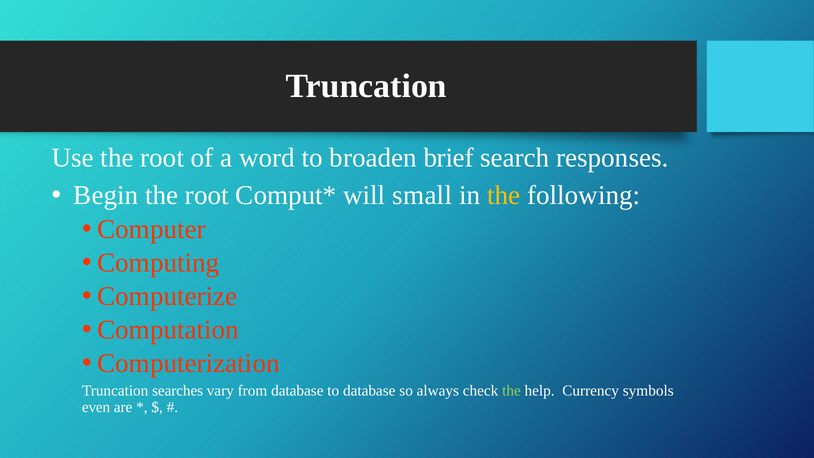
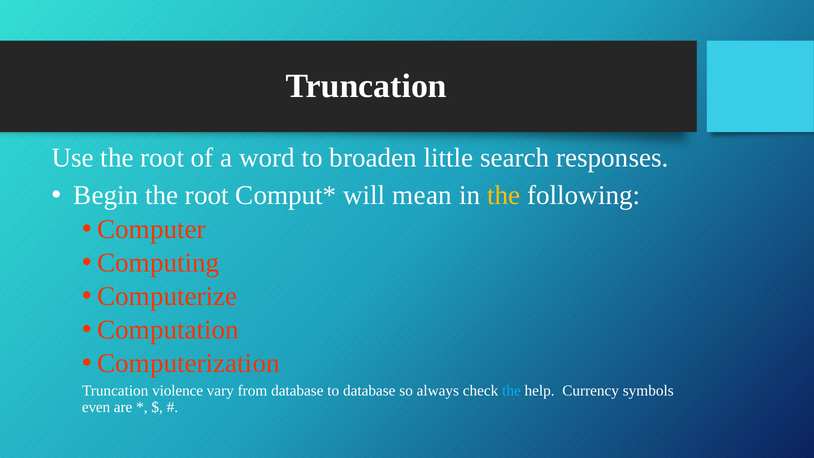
brief: brief -> little (448, 158)
small: small -> mean (422, 195)
searches: searches -> violence (178, 390)
the colour: light green -> light blue (511, 390)
